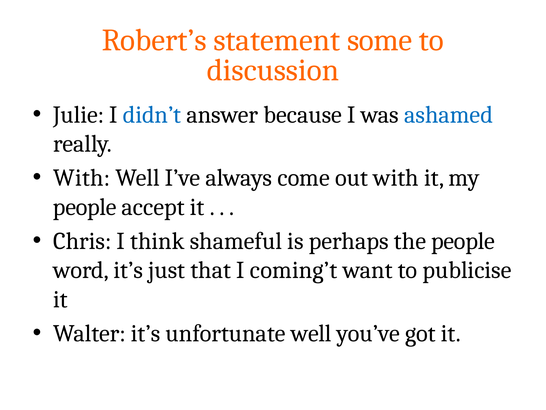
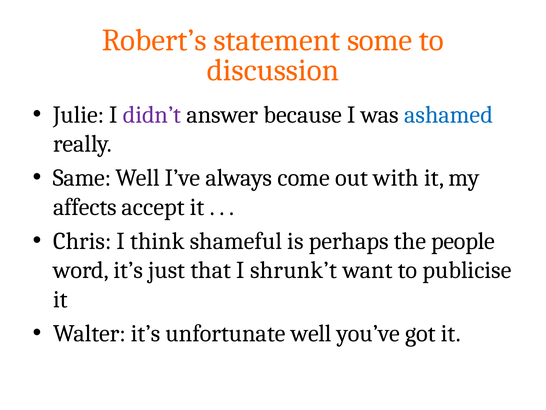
didn’t colour: blue -> purple (152, 115)
With: With -> Same (82, 178)
people: people -> affects (85, 207)
coming’t: coming’t -> shrunk’t (294, 270)
